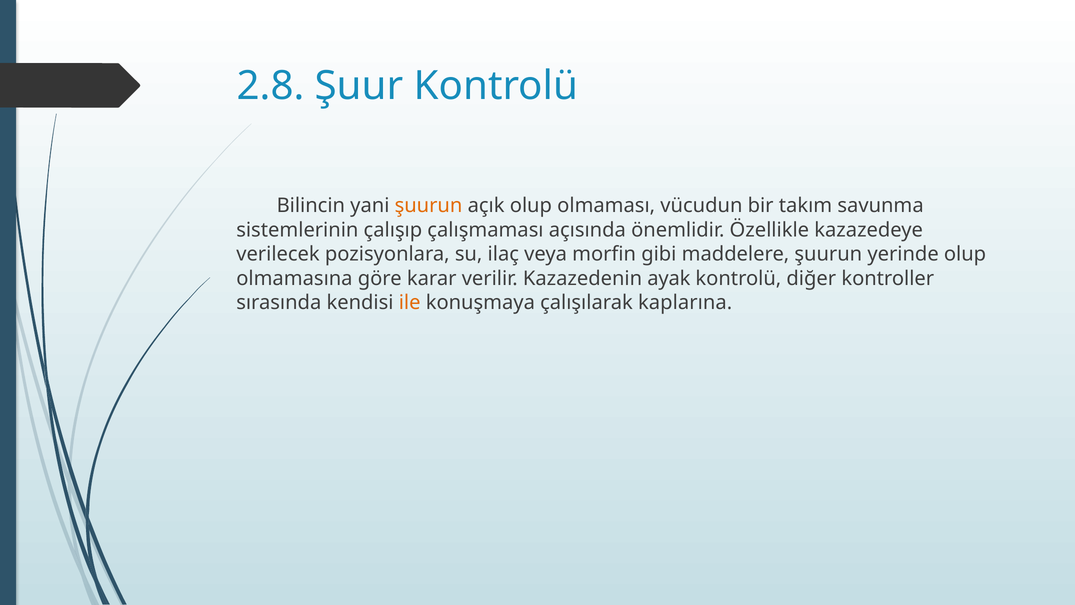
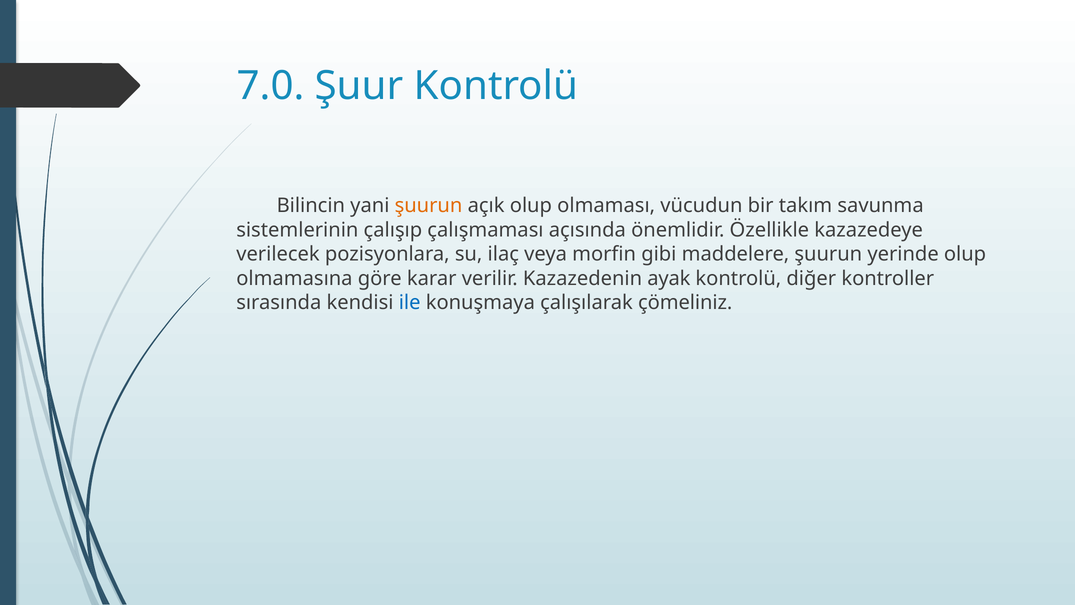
2.8: 2.8 -> 7.0 (271, 86)
ile colour: orange -> blue (410, 302)
kaplarına: kaplarına -> çömeliniz (685, 302)
